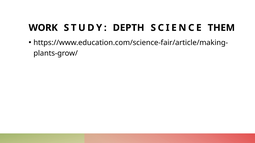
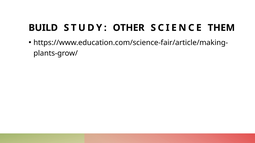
WORK: WORK -> BUILD (43, 28)
DEPTH: DEPTH -> OTHER (129, 28)
